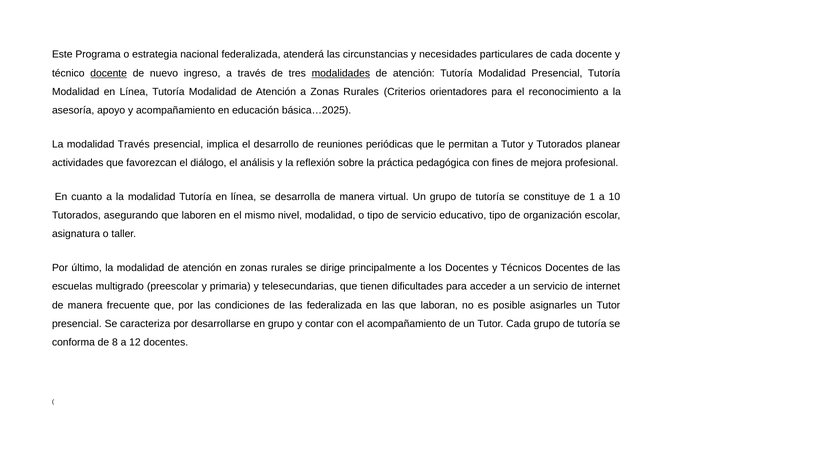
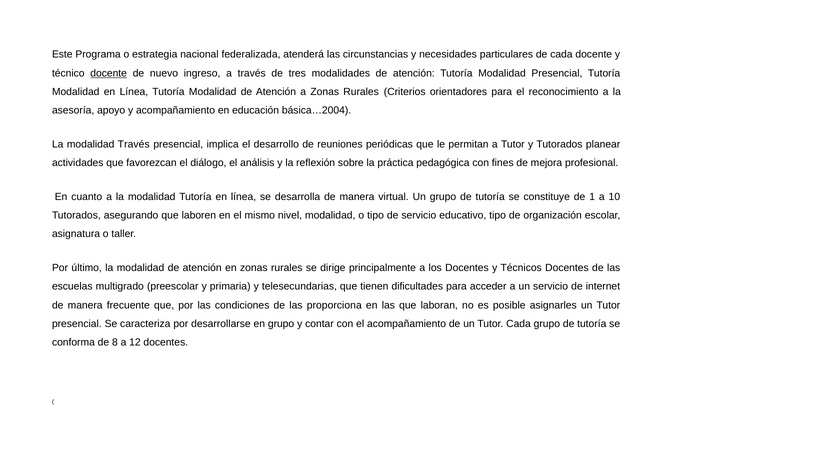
modalidades underline: present -> none (341, 73)
básica…2025: básica…2025 -> básica…2004 (317, 110)
las federalizada: federalizada -> proporciona (334, 305)
